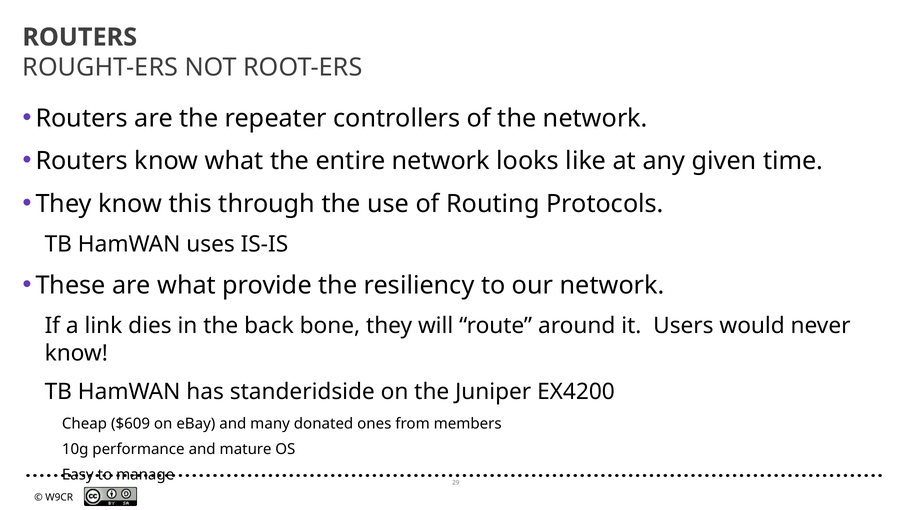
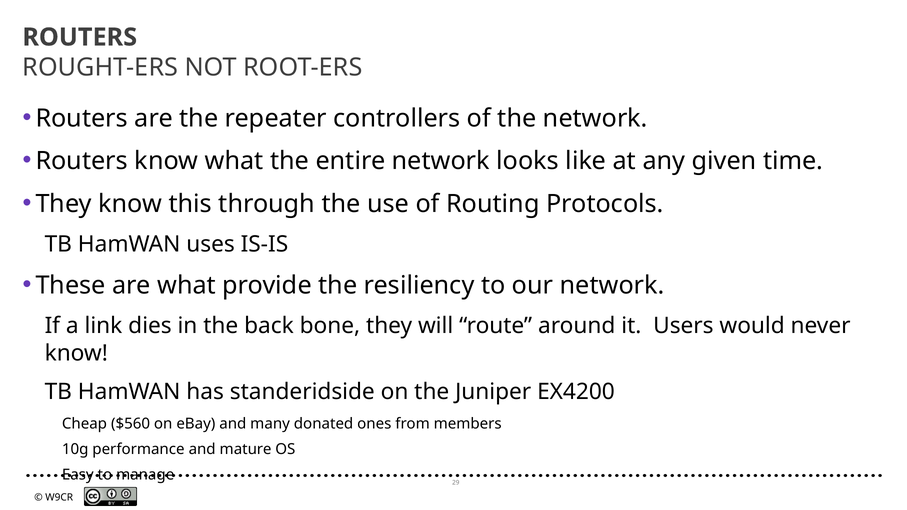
$609: $609 -> $560 (131, 424)
